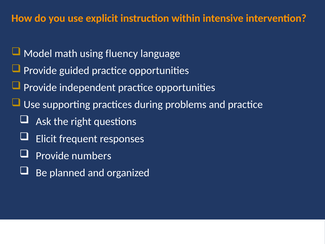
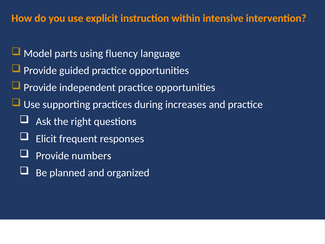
math: math -> parts (66, 54)
problems: problems -> increases (186, 105)
